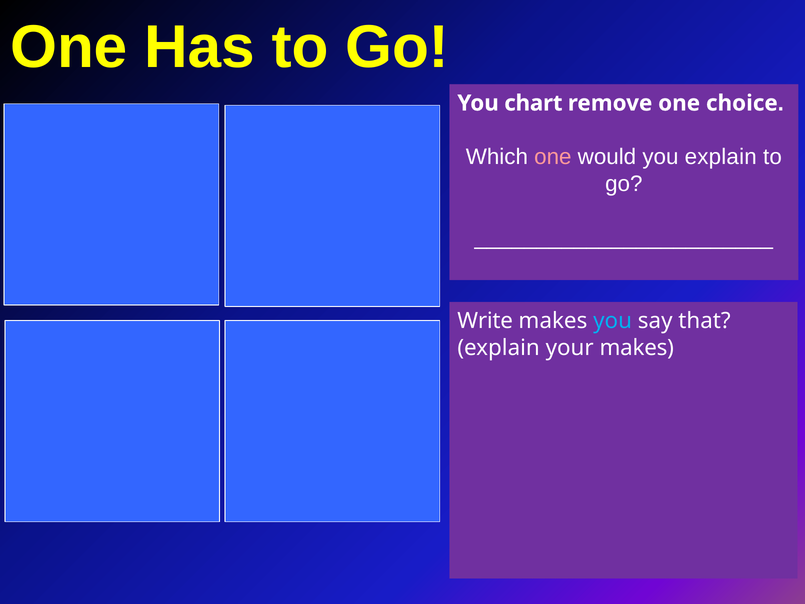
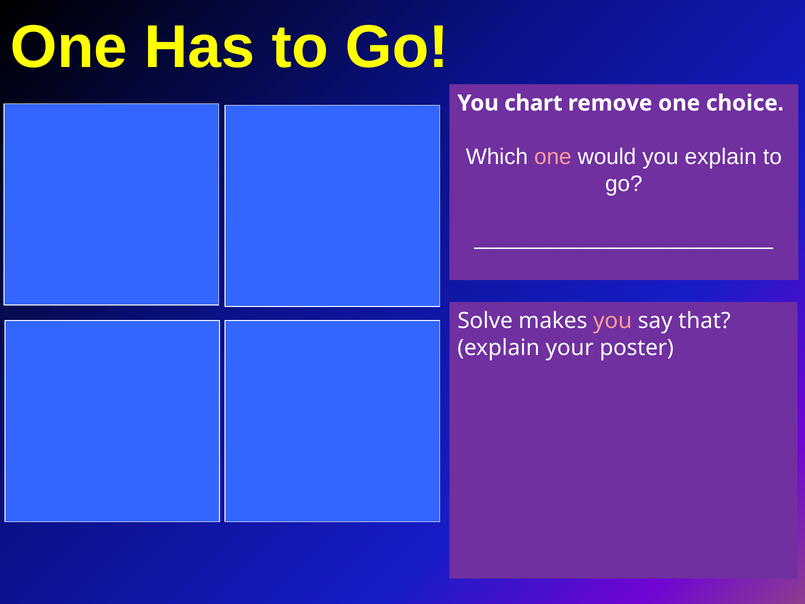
Write: Write -> Solve (485, 321)
you colour: light blue -> pink (613, 321)
your makes: makes -> poster (637, 348)
